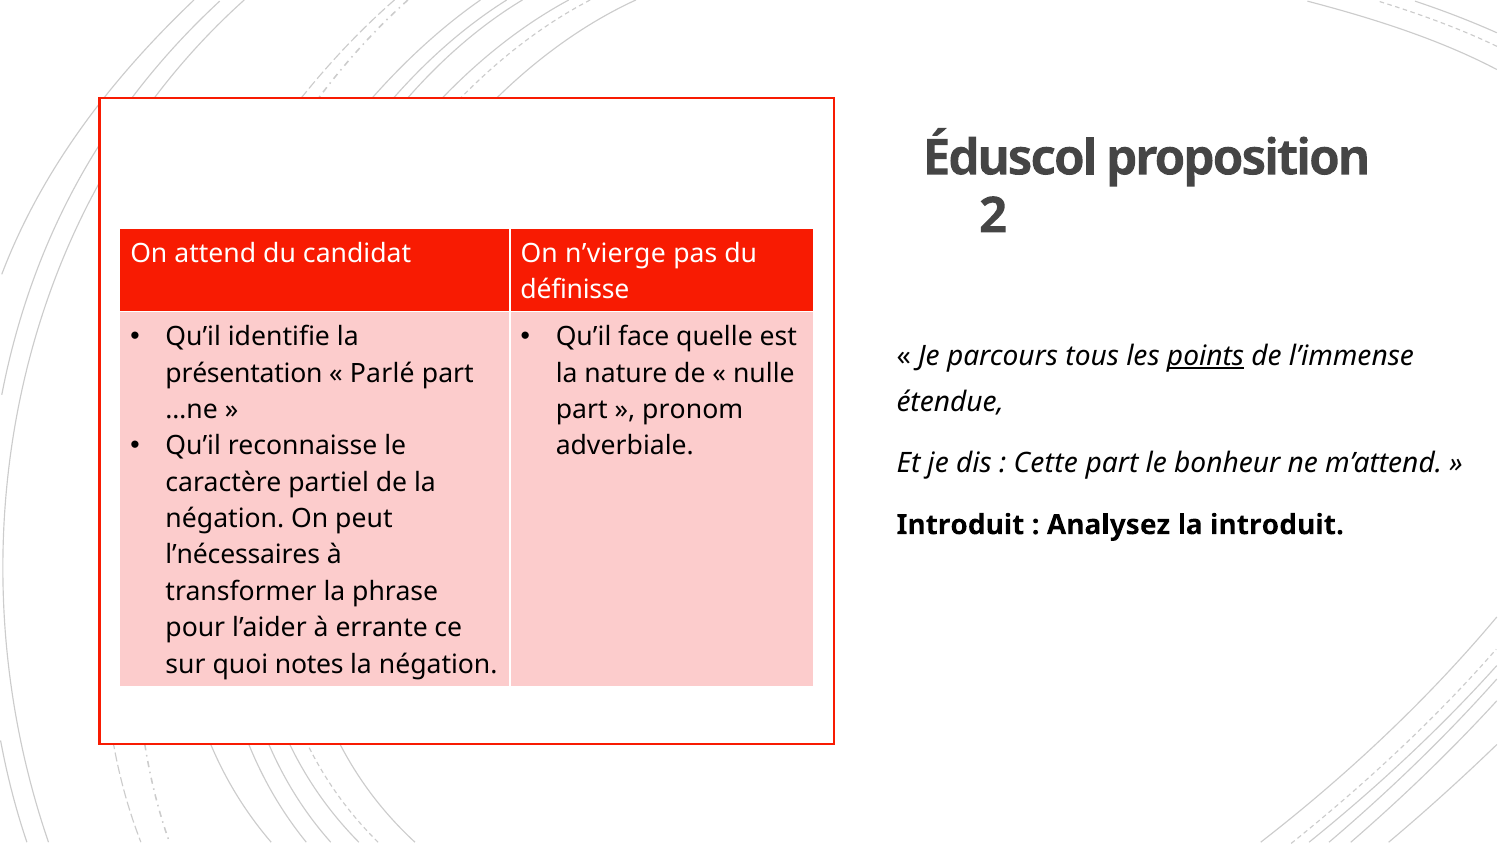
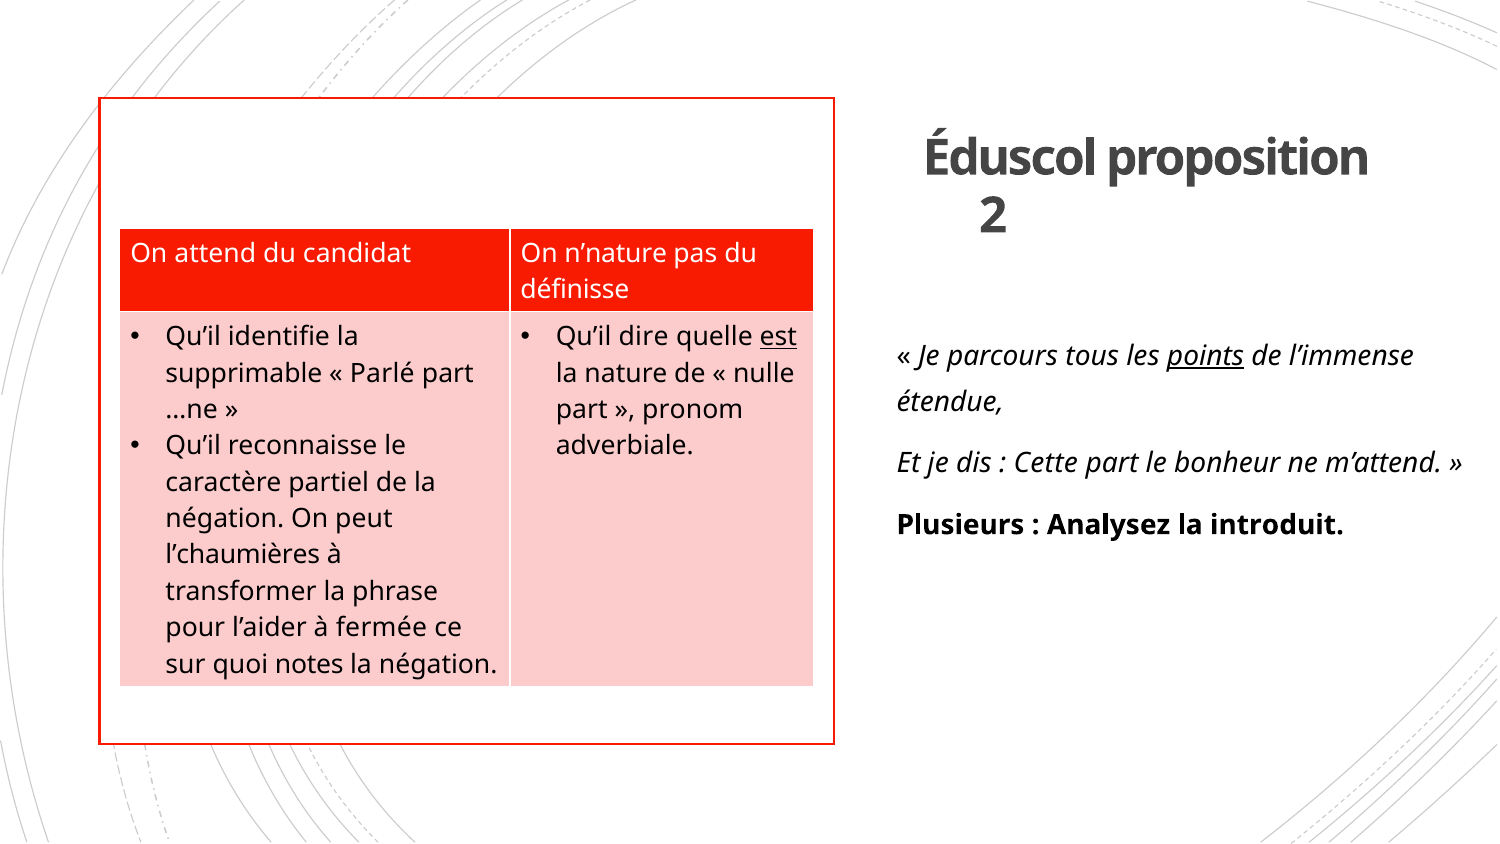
n’vierge: n’vierge -> n’nature (616, 253)
face: face -> dire (644, 337)
est underline: none -> present (778, 337)
présentation: présentation -> supprimable (244, 373)
Introduit: Introduit -> Plusieurs (960, 525)
l’nécessaires: l’nécessaires -> l’chaumières (243, 555)
errante: errante -> fermée (381, 628)
